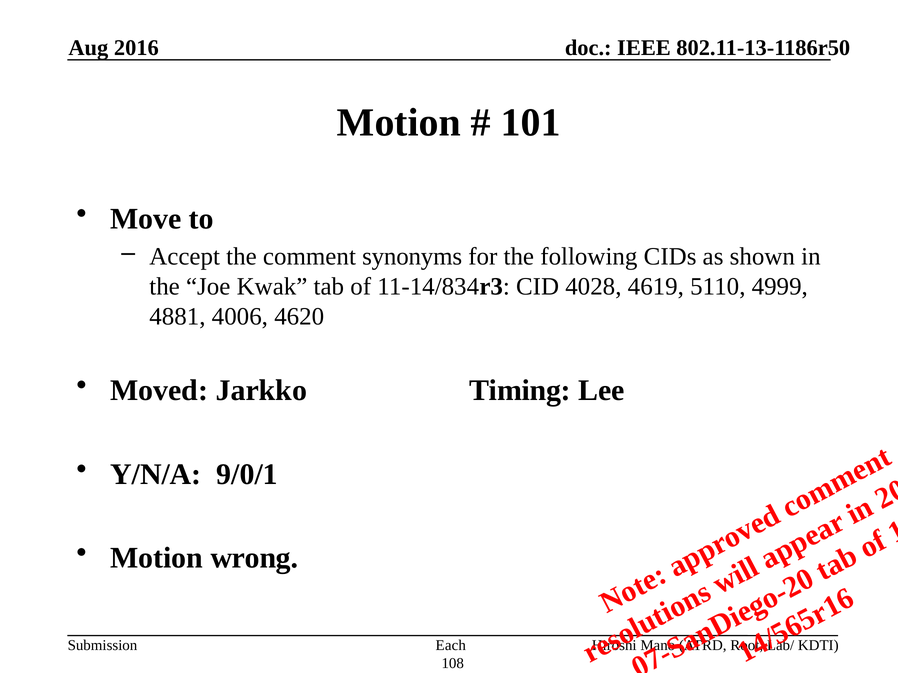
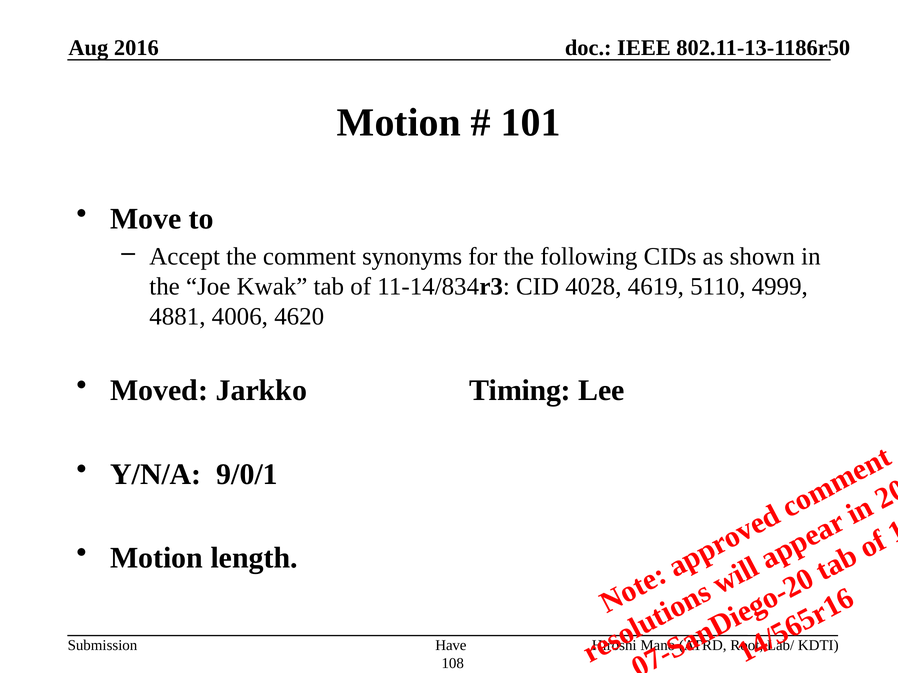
wrong: wrong -> length (254, 558)
Each: Each -> Have (451, 646)
